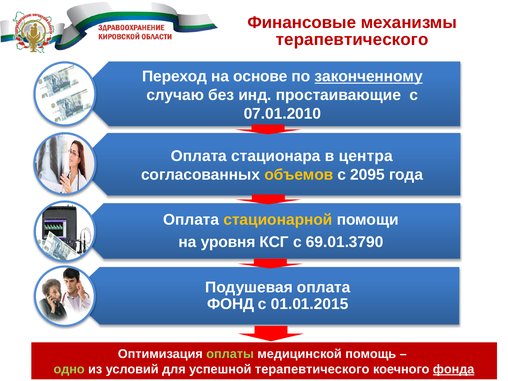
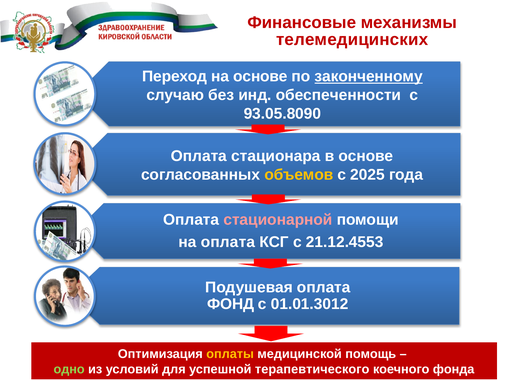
терапевтического: терапевтического -> телемедицинских (352, 40)
простаивающие: простаивающие -> обеспеченности (338, 95)
07.01.2010: 07.01.2010 -> 93.05.8090 (282, 114)
в центра: центра -> основе (366, 156)
2095: 2095 -> 2025 (368, 175)
стационарной colour: yellow -> pink (278, 220)
на уровня: уровня -> оплата (228, 242)
69.01.3790: 69.01.3790 -> 21.12.4553 (345, 242)
01.01.2015: 01.01.2015 -> 01.01.3012 (310, 304)
оплаты colour: light green -> yellow (230, 354)
фонда underline: present -> none (454, 369)
